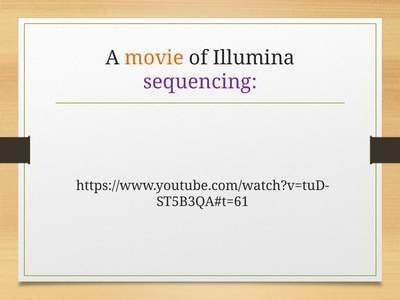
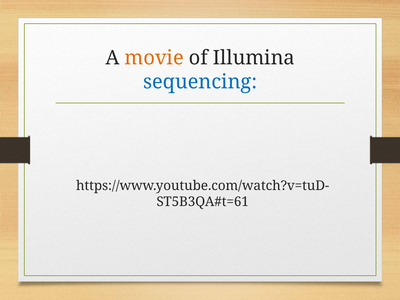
sequencing colour: purple -> blue (200, 82)
